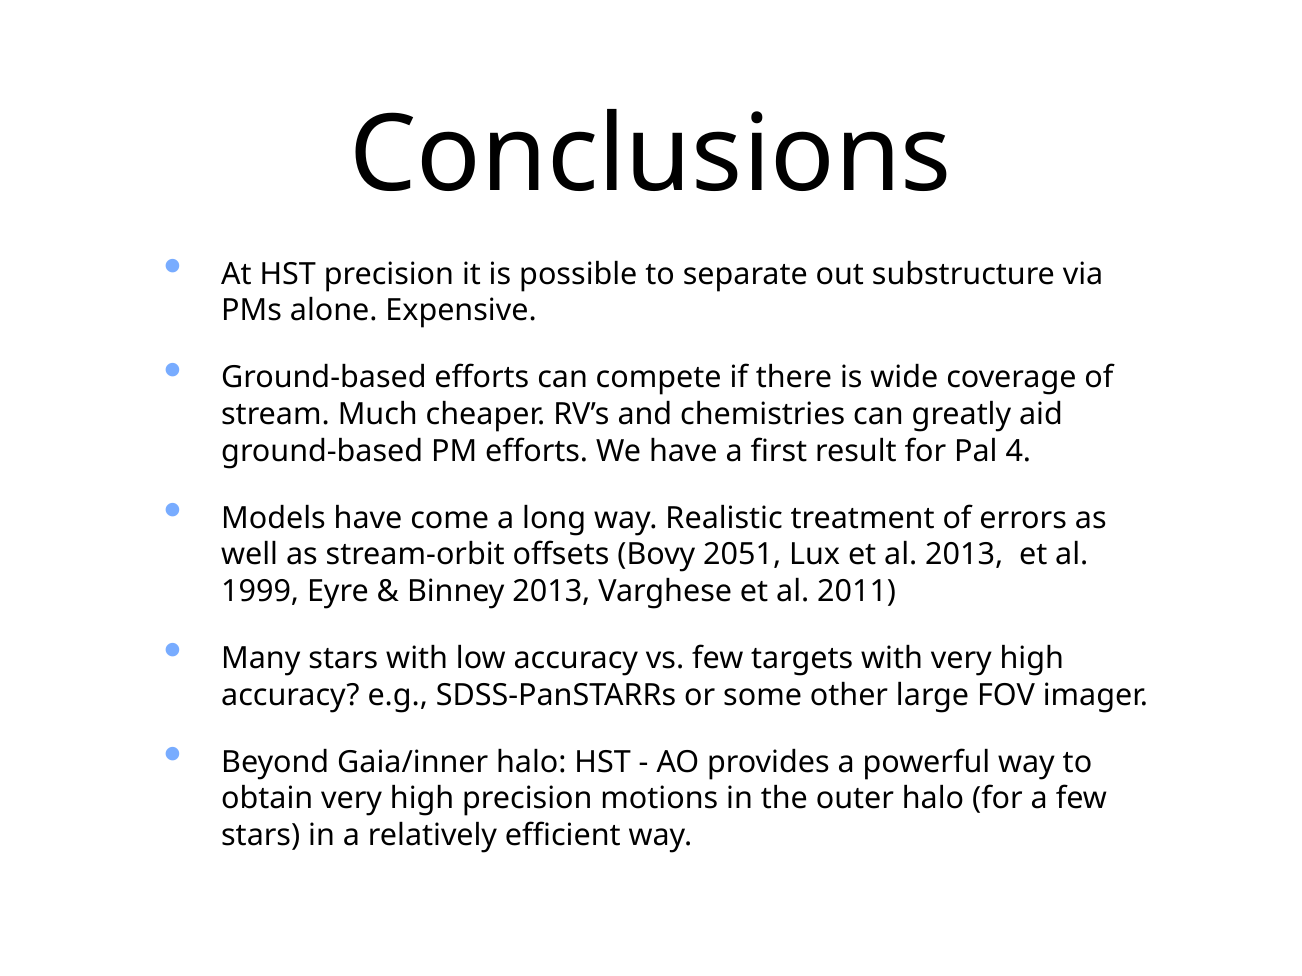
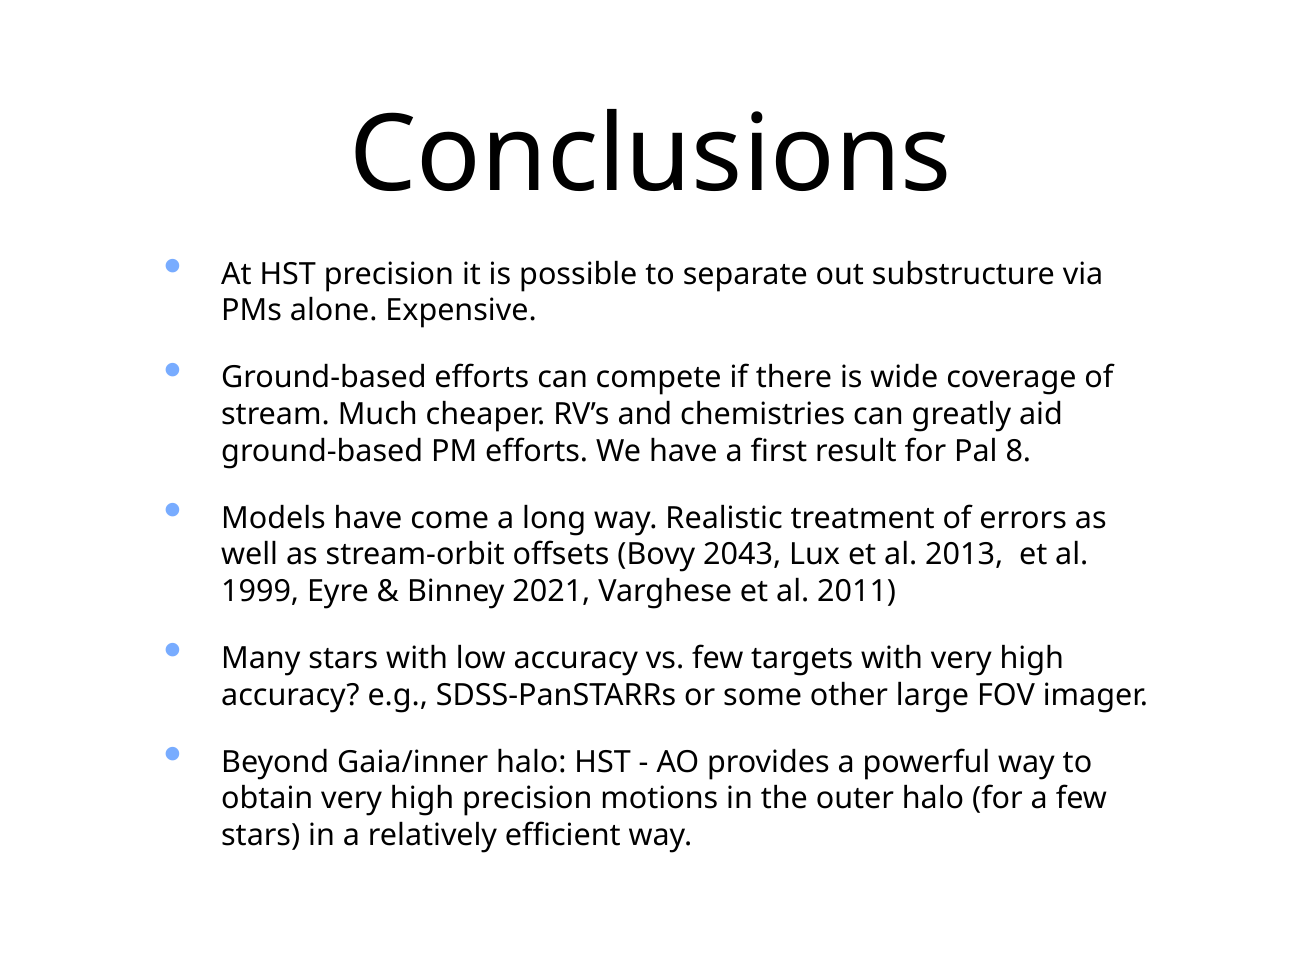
4: 4 -> 8 (1018, 451)
2051: 2051 -> 2043 (742, 555)
Binney 2013: 2013 -> 2021 (551, 592)
